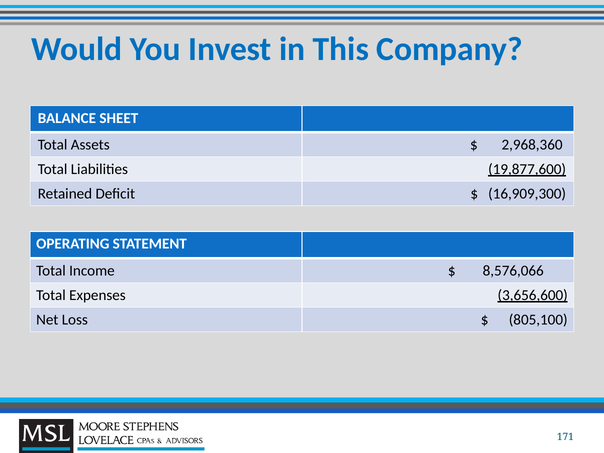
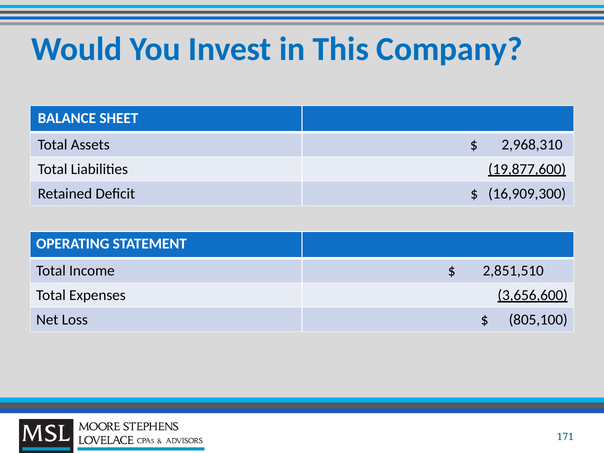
2,968,360: 2,968,360 -> 2,968,310 (532, 145)
8,576,066: 8,576,066 -> 2,851,510 (513, 271)
